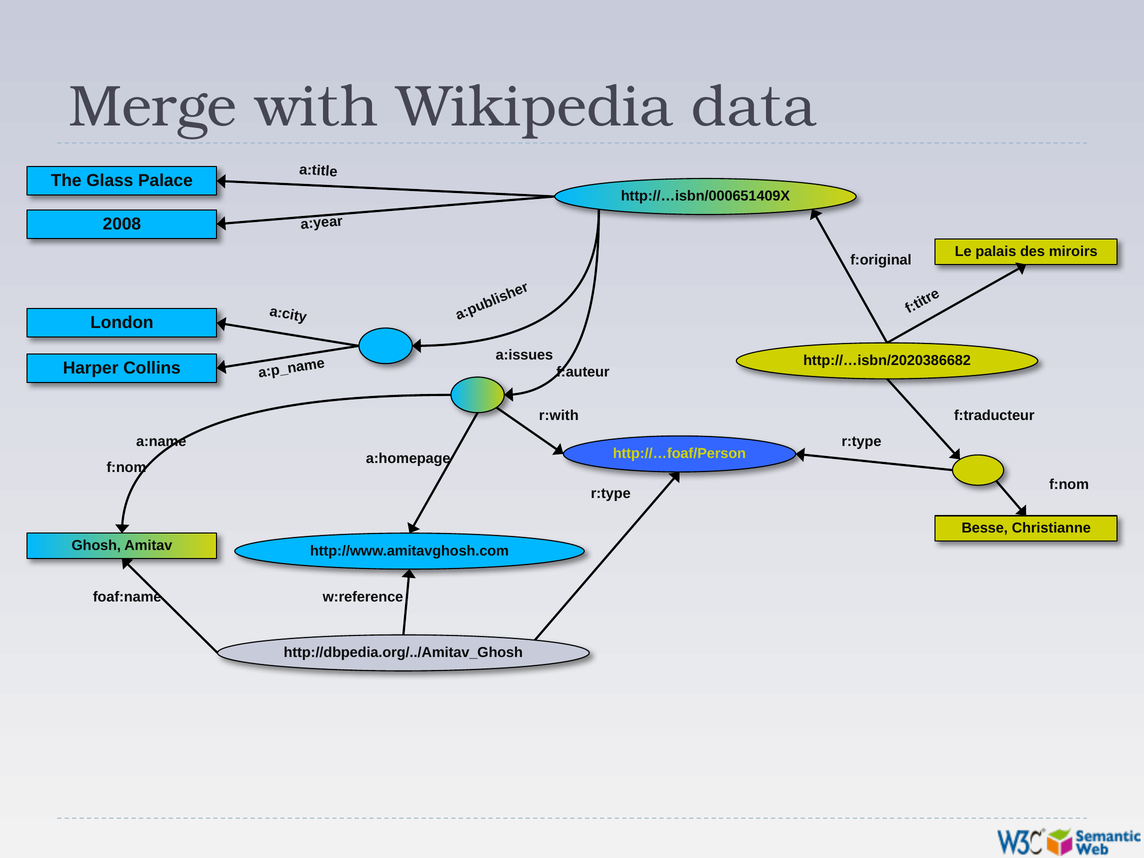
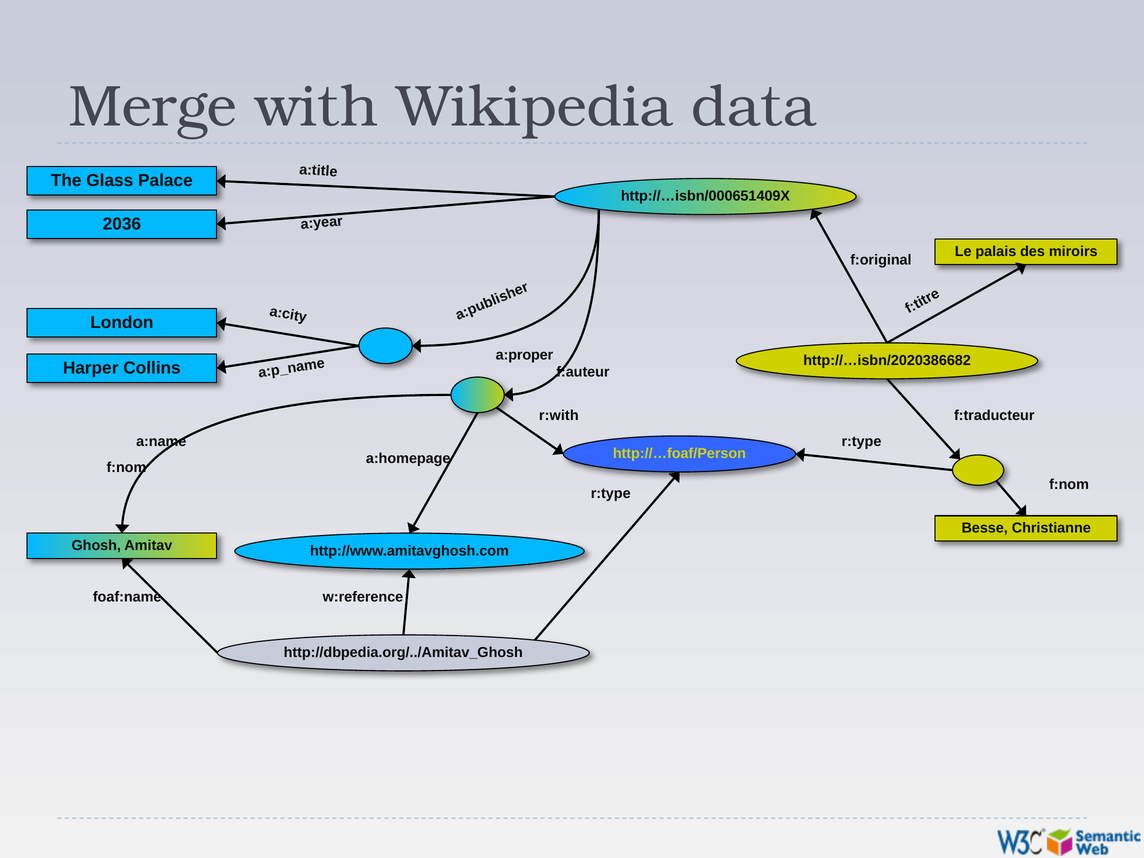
2008: 2008 -> 2036 (122, 224)
a:issues: a:issues -> a:proper (524, 355)
